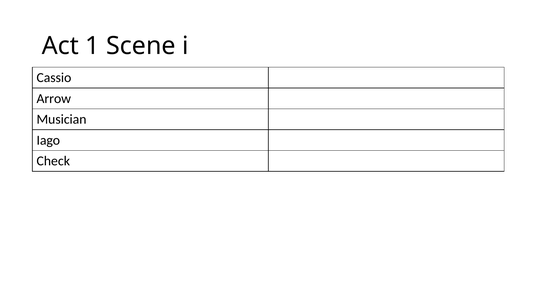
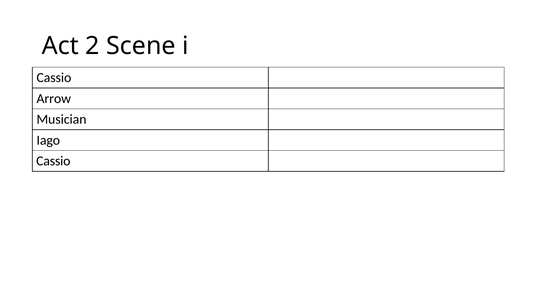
1: 1 -> 2 (92, 46)
Check: Check -> Cassio (53, 161)
